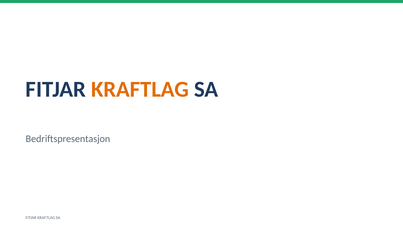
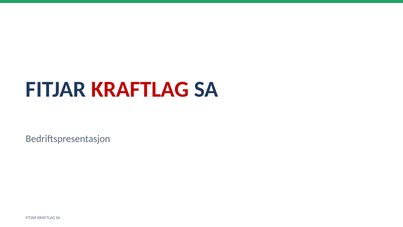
KRAFTLAG colour: orange -> red (140, 89)
